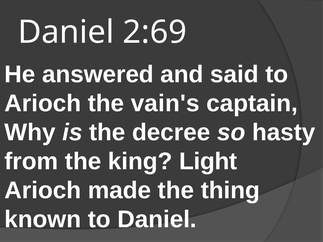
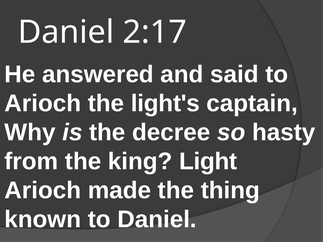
2:69: 2:69 -> 2:17 (155, 32)
vain's: vain's -> light's (165, 103)
